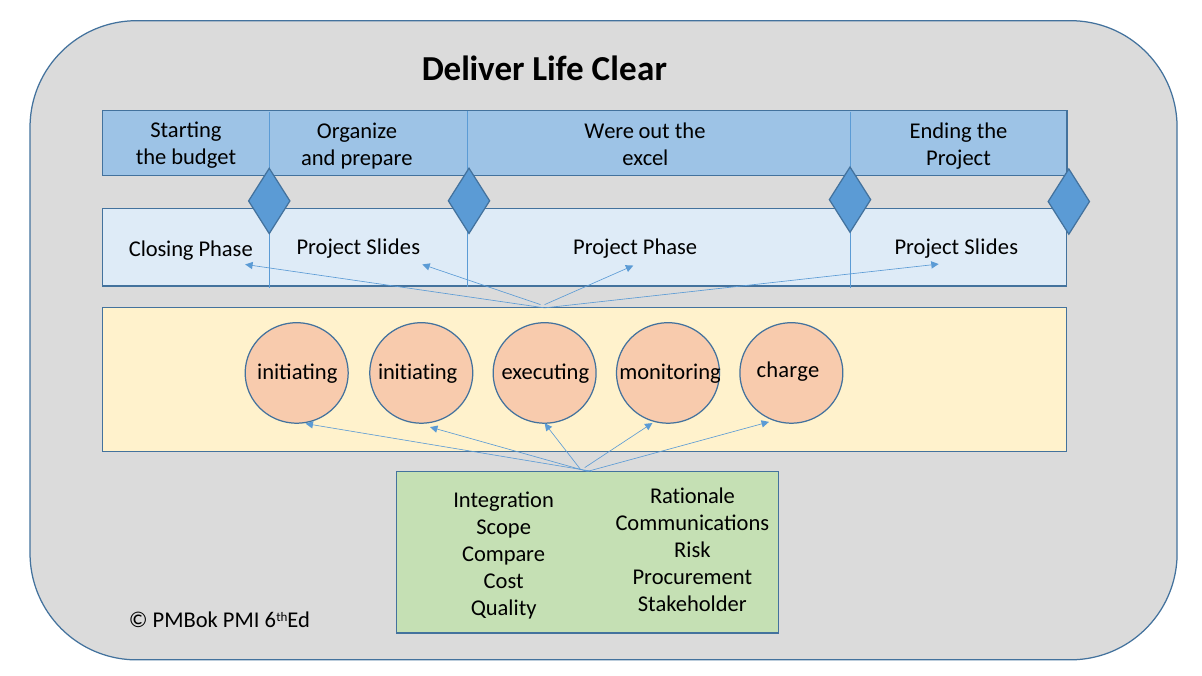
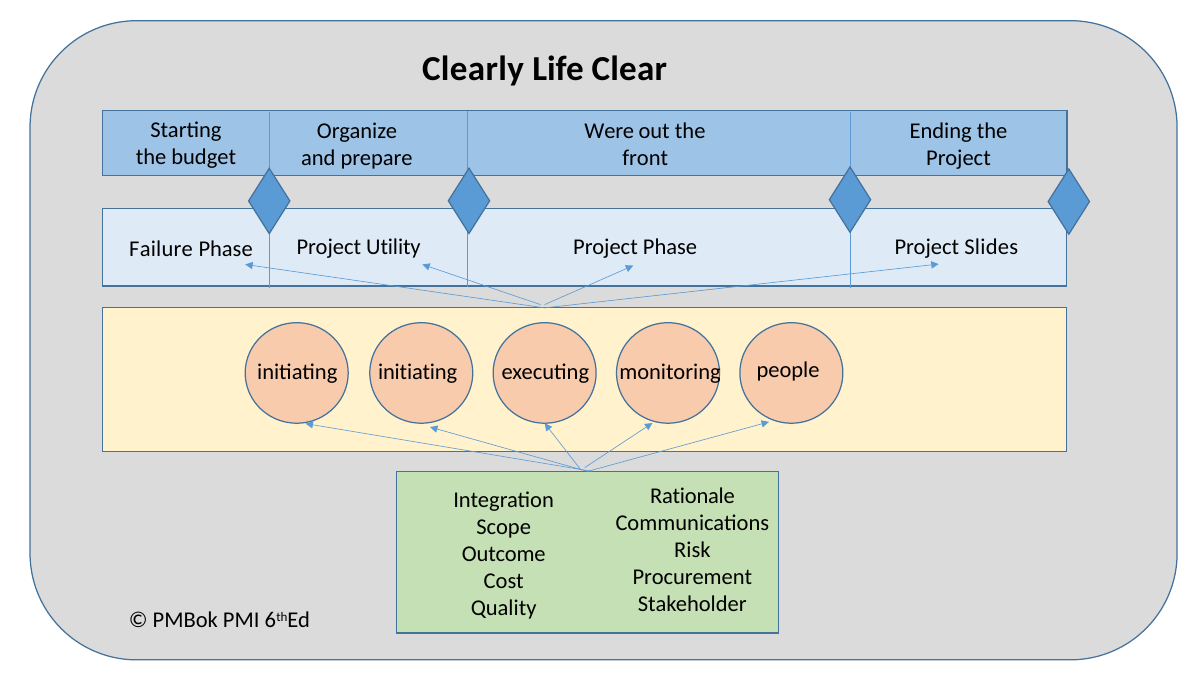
Deliver: Deliver -> Clearly (473, 69)
excel: excel -> front (645, 158)
Closing: Closing -> Failure (161, 249)
Slides: Slides -> Utility (393, 247)
charge: charge -> people (788, 370)
Compare: Compare -> Outcome (504, 554)
